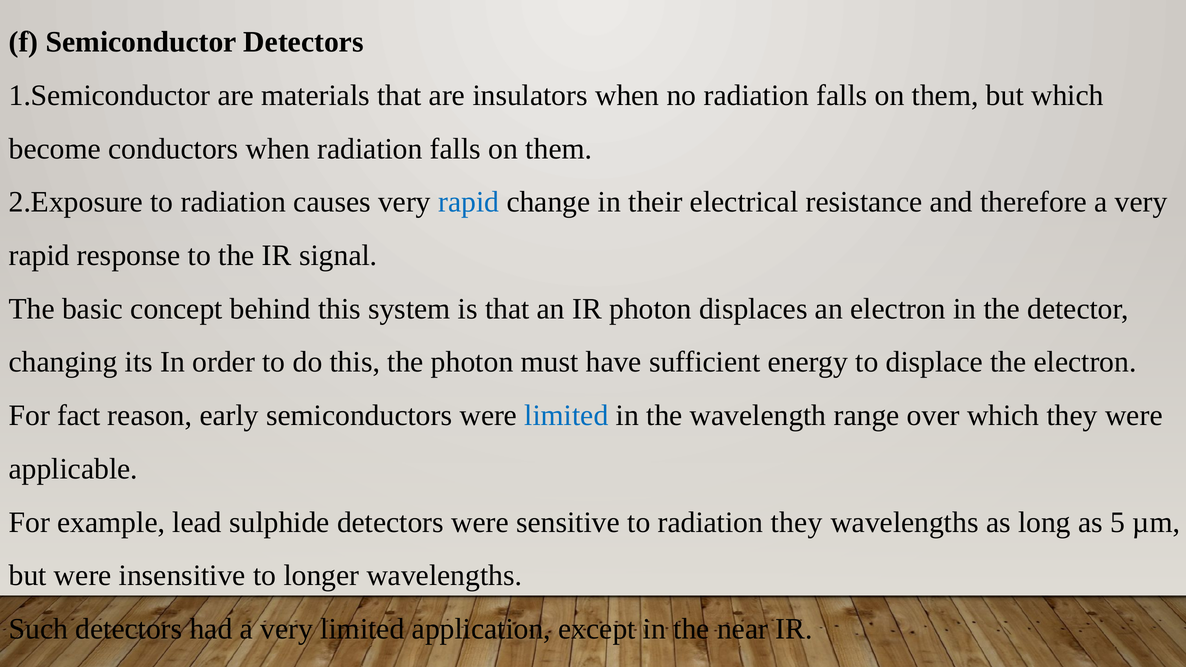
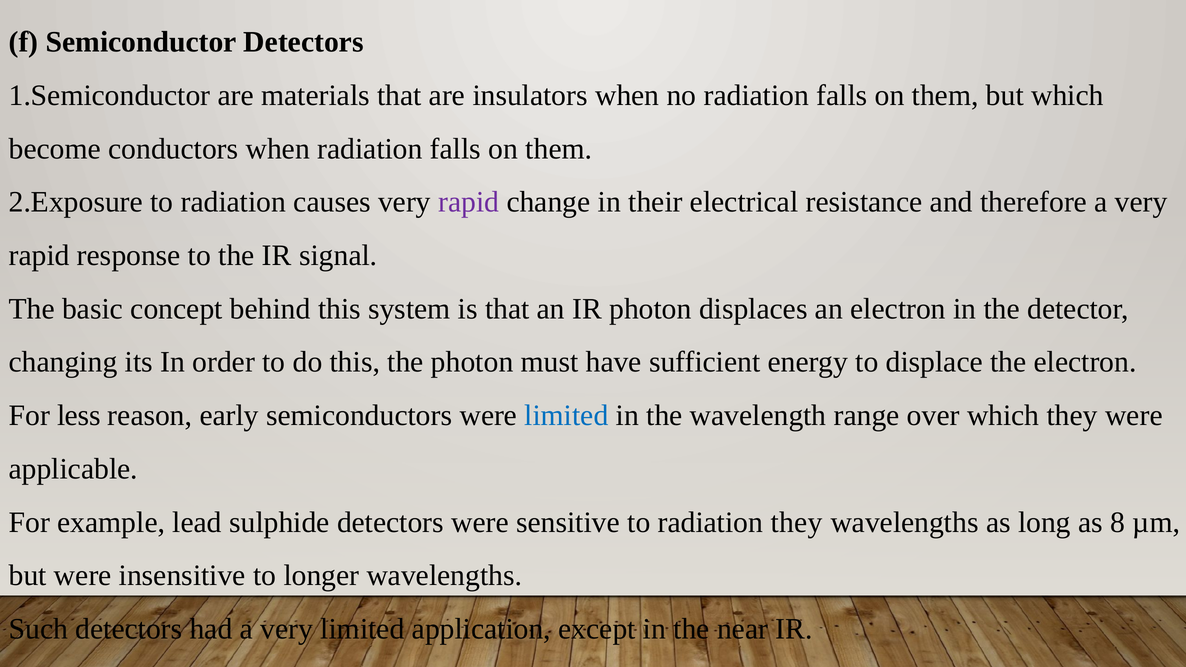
rapid colour: blue -> purple (469, 202)
fact: fact -> less (79, 416)
5: 5 -> 8 (1118, 522)
